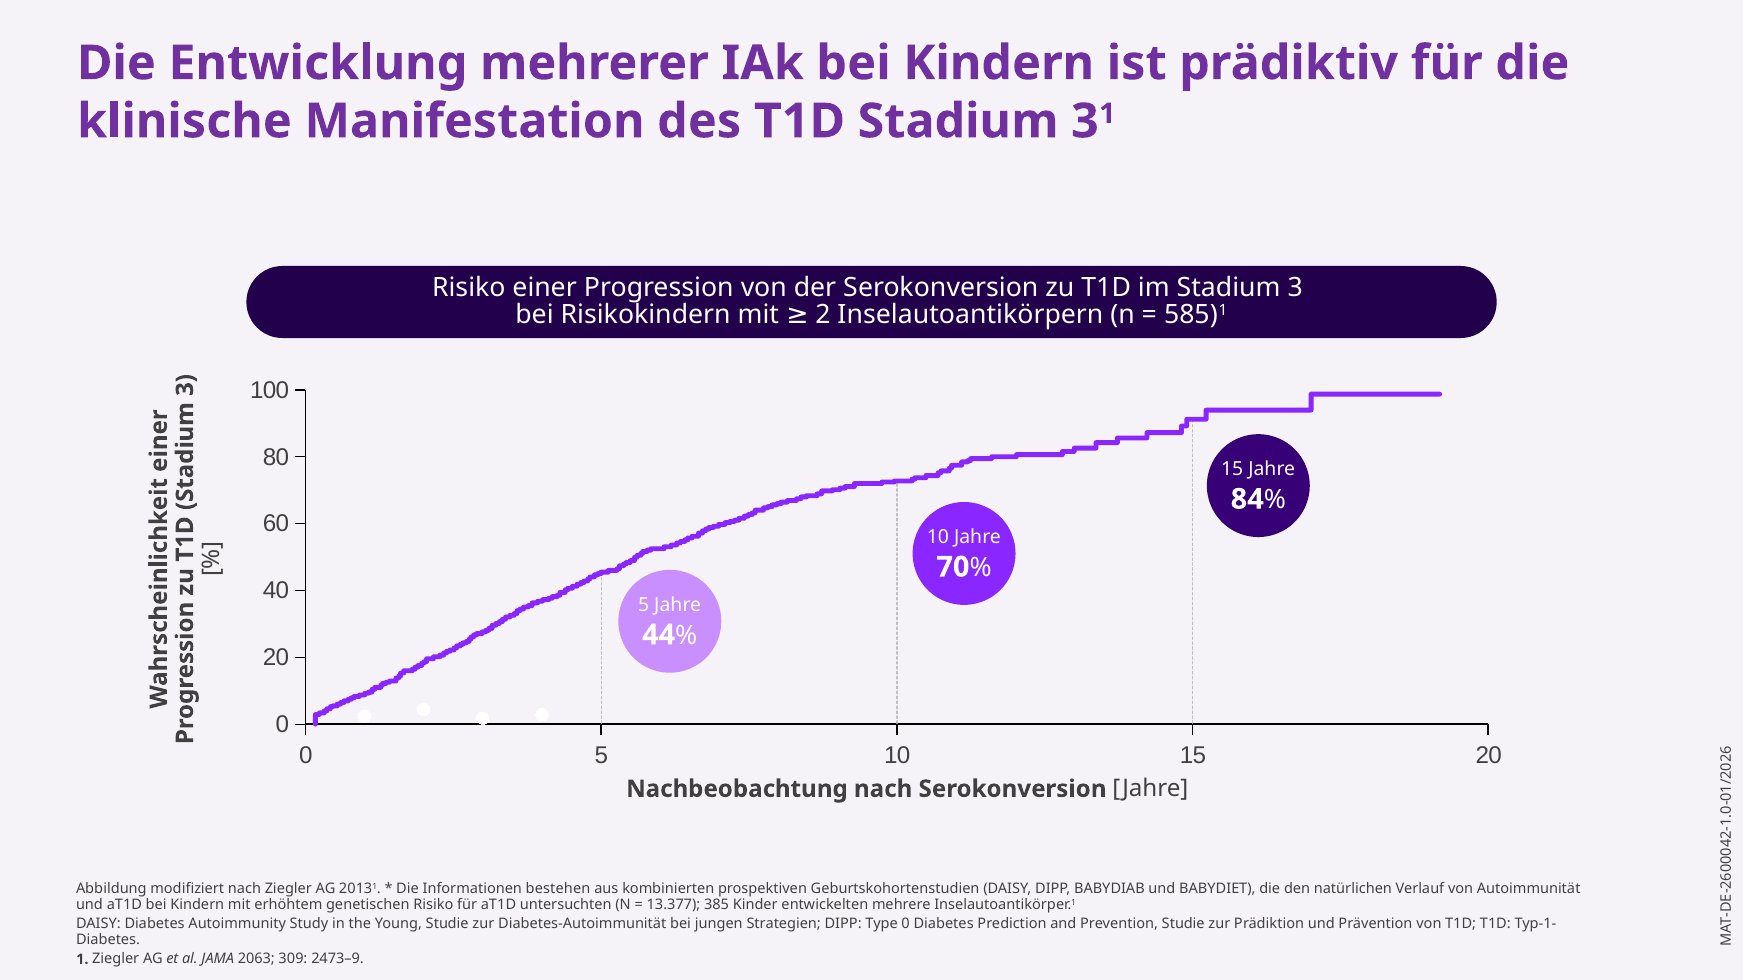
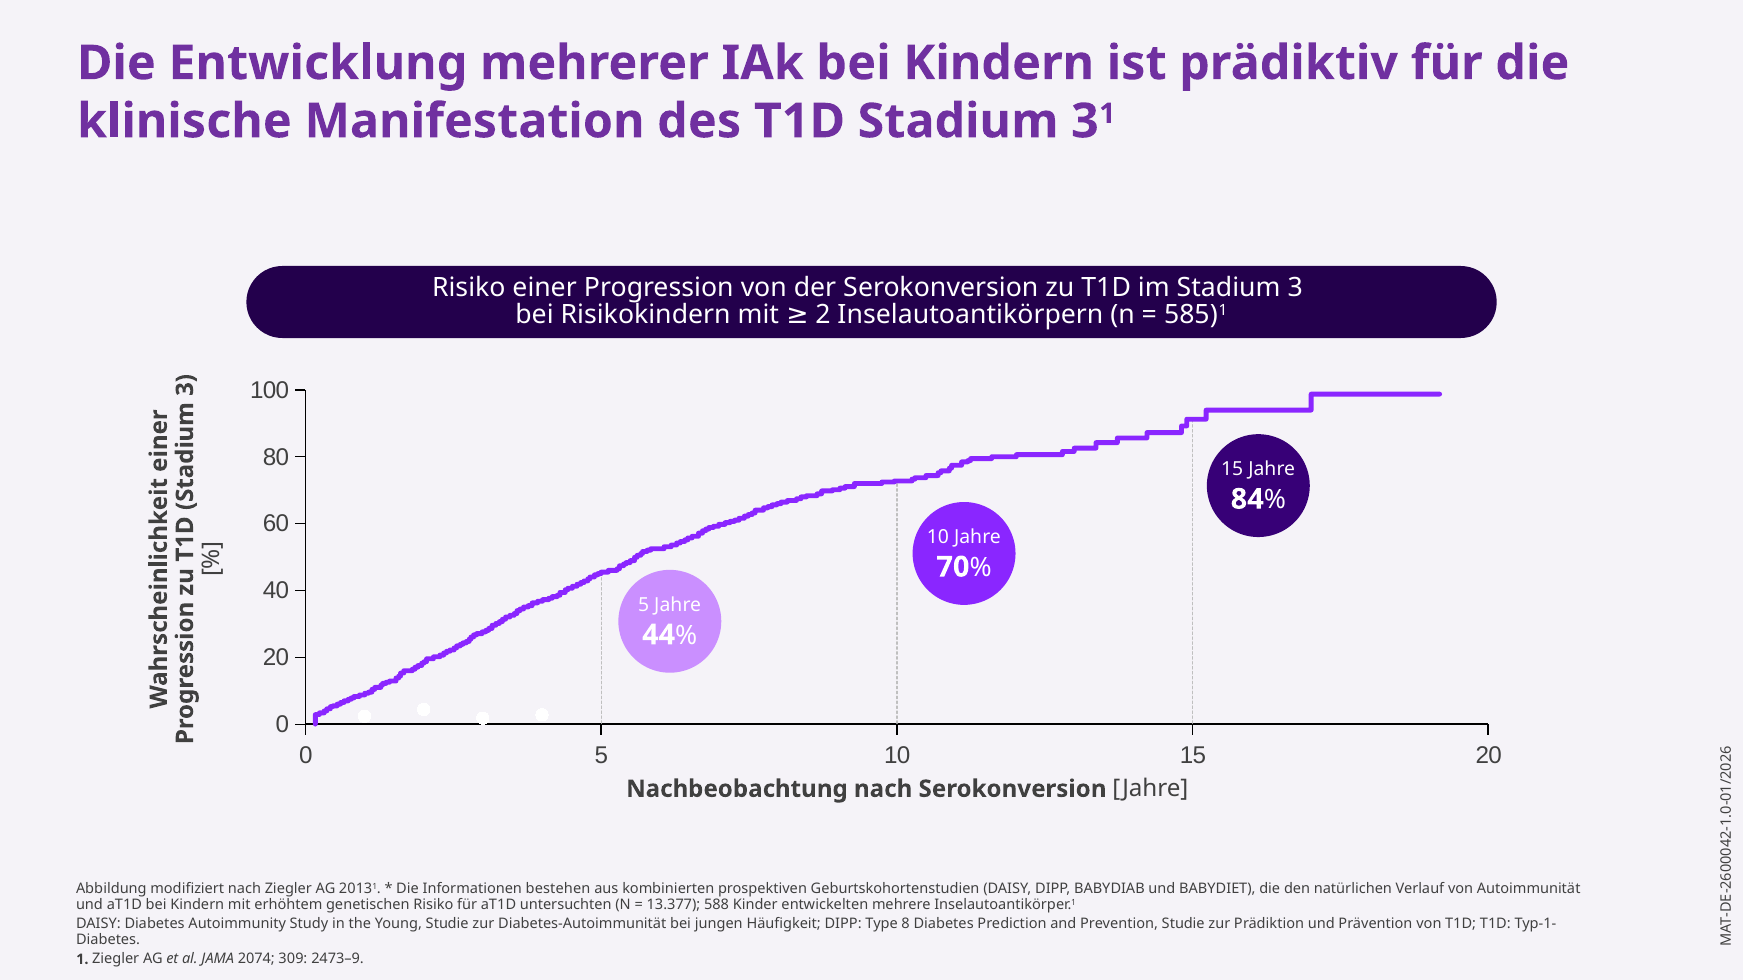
385: 385 -> 588 (716, 905)
Strategien: Strategien -> Häufigkeit (784, 924)
Type 0: 0 -> 8 (906, 924)
2063: 2063 -> 2074 (256, 960)
